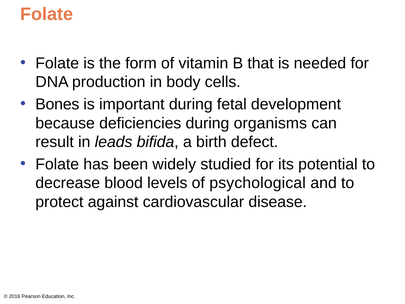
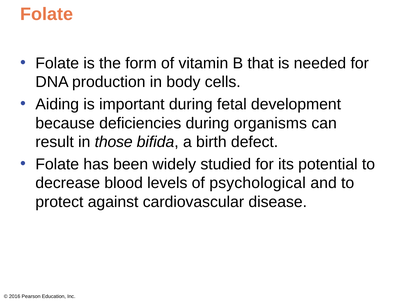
Bones: Bones -> Aiding (57, 104)
leads: leads -> those (114, 142)
